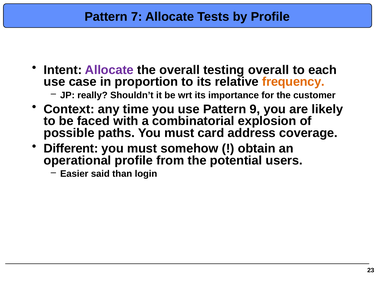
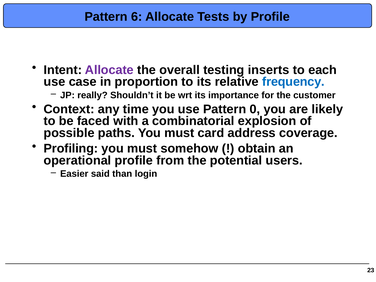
7: 7 -> 6 (137, 17)
testing overall: overall -> inserts (269, 70)
frequency colour: orange -> blue (293, 82)
9: 9 -> 0 (255, 109)
Different: Different -> Profiling (71, 149)
